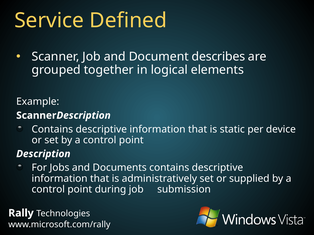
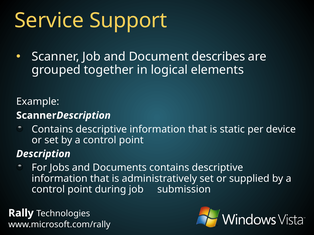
Defined: Defined -> Support (128, 21)
